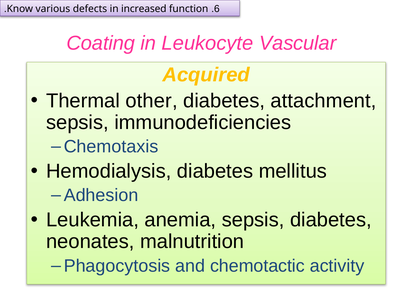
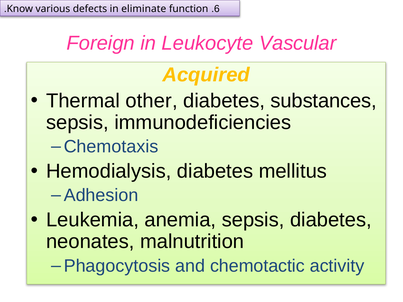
increased: increased -> eliminate (144, 9)
Coating: Coating -> Foreign (101, 43)
attachment: attachment -> substances (324, 101)
